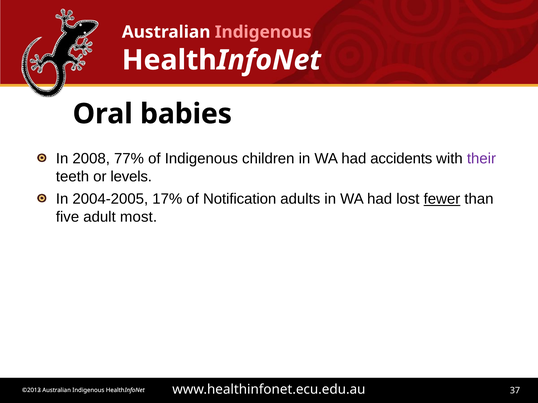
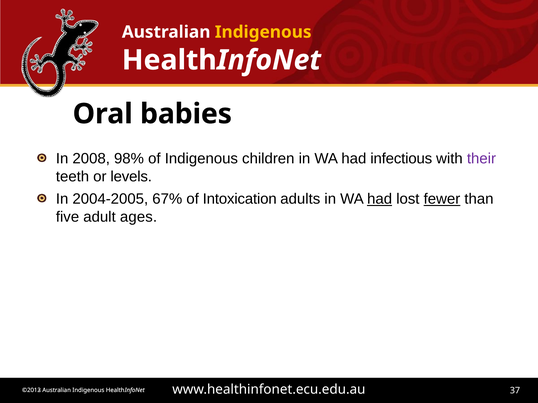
Indigenous colour: pink -> yellow (263, 32)
77%: 77% -> 98% (129, 159)
accidents: accidents -> infectious (401, 159)
17%: 17% -> 67% (167, 199)
Notification: Notification -> Intoxication (240, 199)
had underline: none -> present (380, 199)
most: most -> ages (139, 217)
